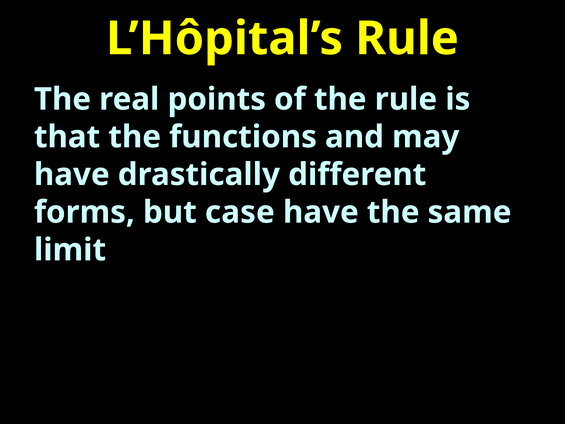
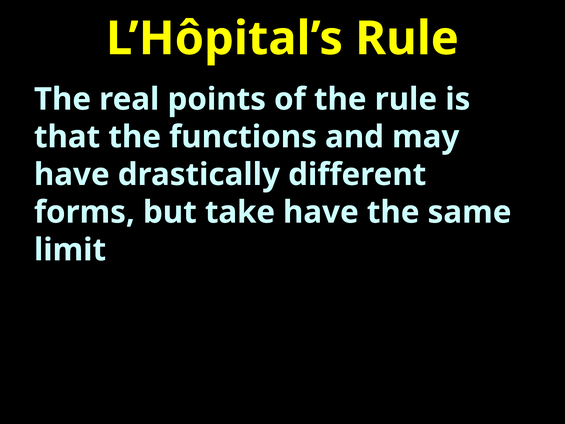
case: case -> take (240, 212)
